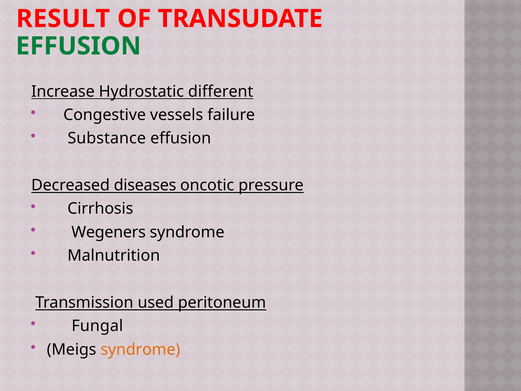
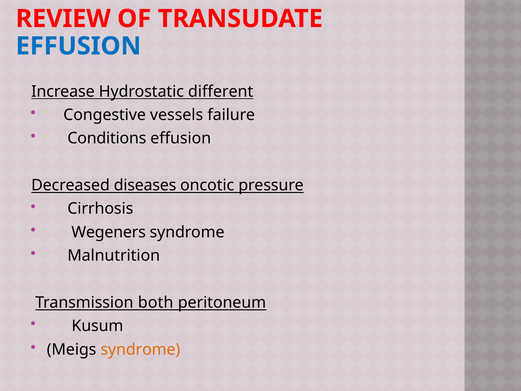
RESULT: RESULT -> REVIEW (63, 19)
EFFUSION colour: green -> blue (78, 46)
Substance: Substance -> Conditions (107, 138)
used: used -> both (156, 302)
Fungal: Fungal -> Kusum (97, 326)
